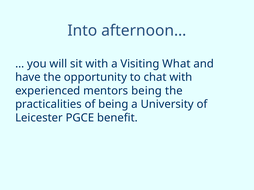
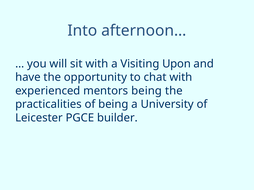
What: What -> Upon (177, 64)
benefit: benefit -> builder (117, 118)
